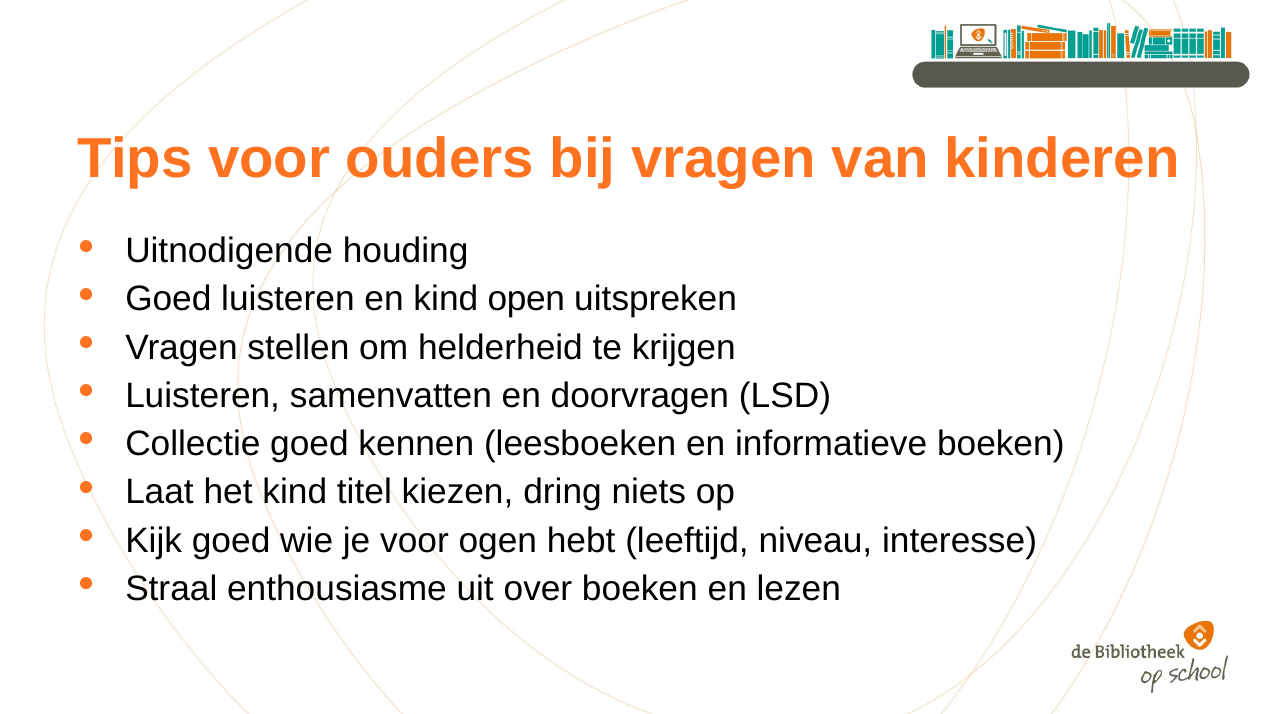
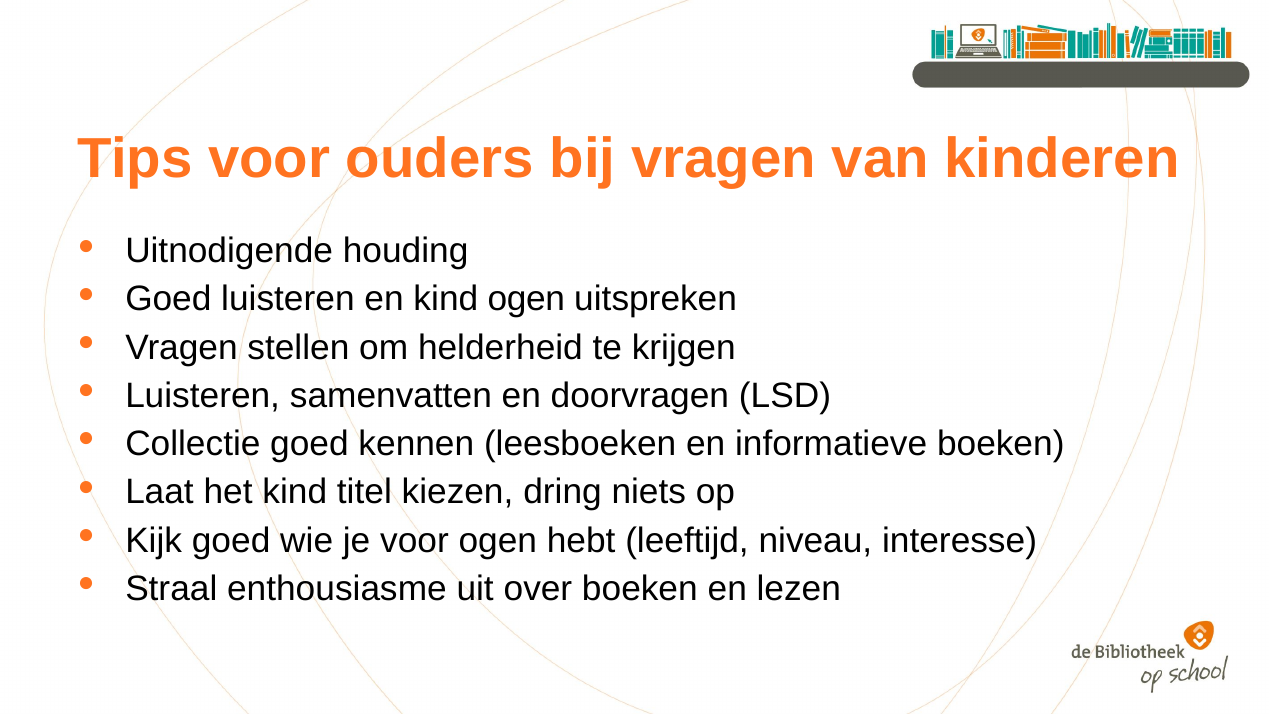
kind open: open -> ogen (526, 299)
